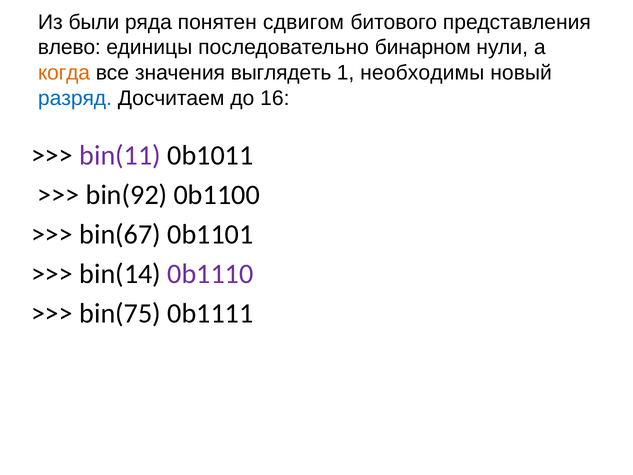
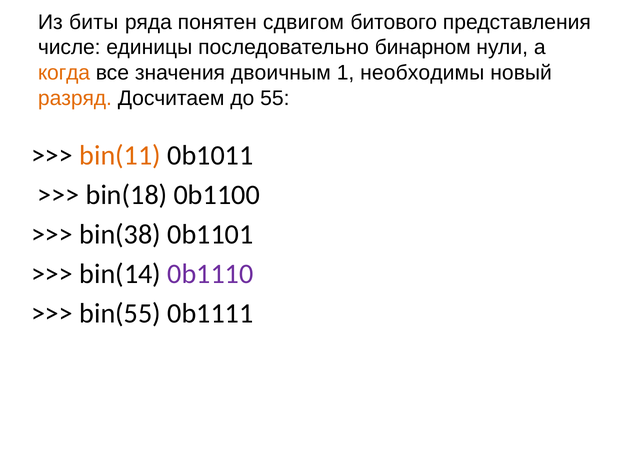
были: были -> биты (94, 22)
влево: влево -> числе (69, 47)
выглядеть: выглядеть -> двоичным (281, 73)
разряд colour: blue -> orange (75, 98)
16: 16 -> 55 (275, 98)
bin(11 colour: purple -> orange (120, 156)
bin(92: bin(92 -> bin(18 (127, 195)
bin(67: bin(67 -> bin(38 (120, 234)
bin(75: bin(75 -> bin(55 (120, 313)
